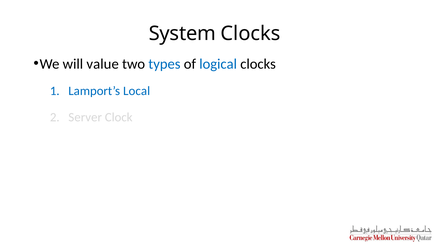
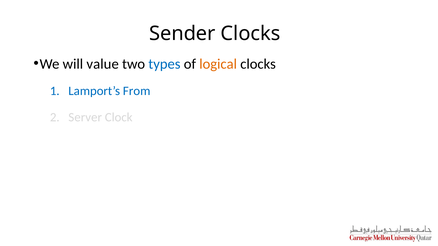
System: System -> Sender (182, 34)
logical colour: blue -> orange (218, 64)
Local: Local -> From (137, 91)
